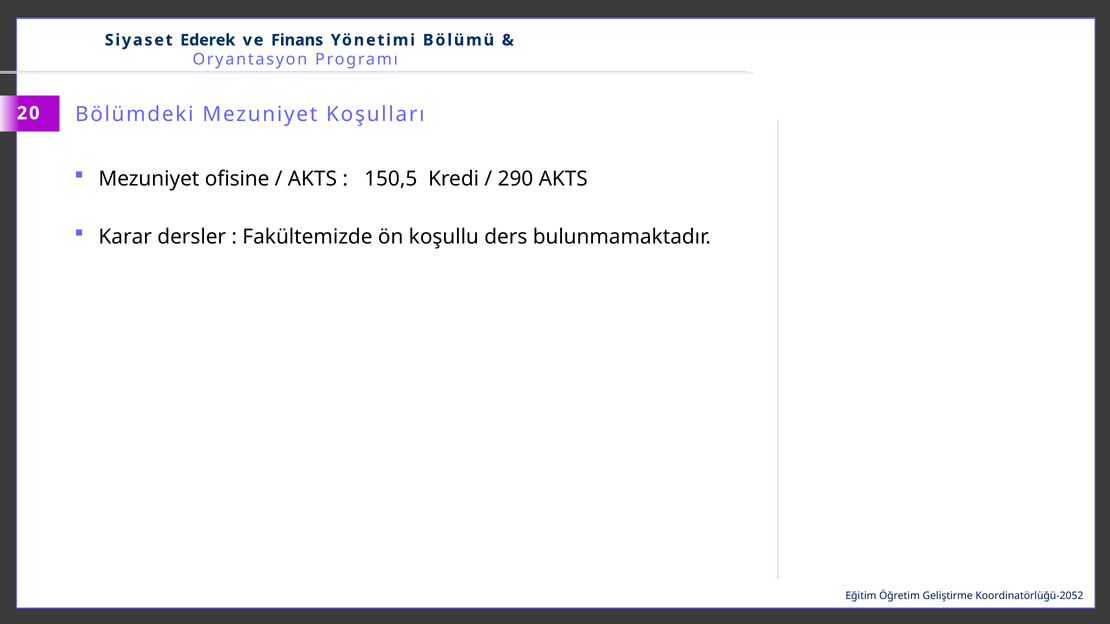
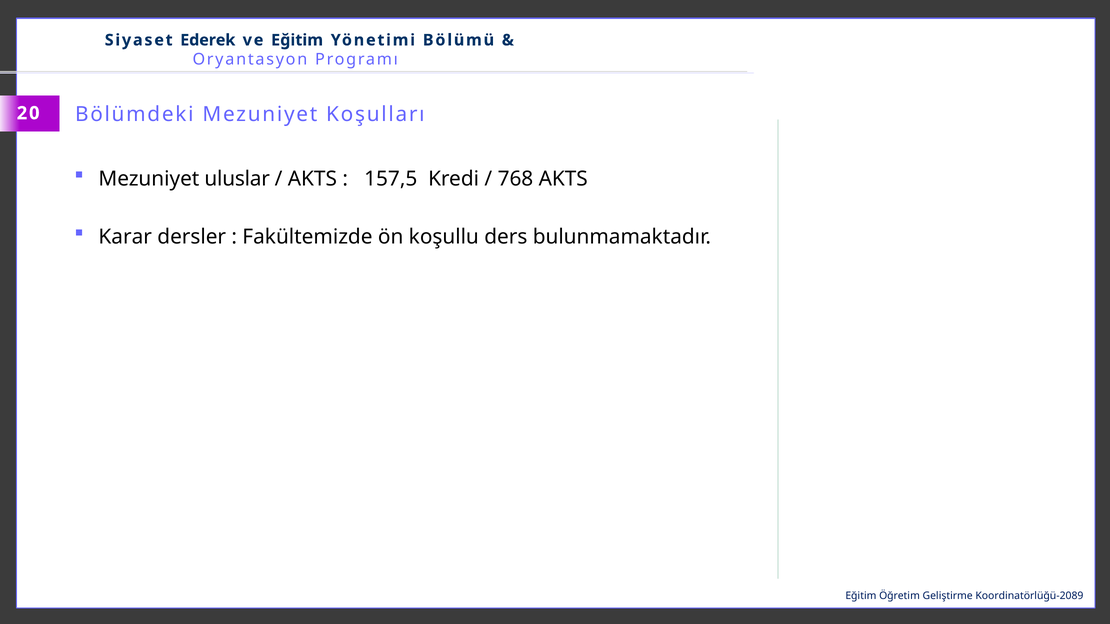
ve Finans: Finans -> Eğitim (297, 40)
ofisine: ofisine -> uluslar (237, 179)
150,5: 150,5 -> 157,5 (391, 179)
290: 290 -> 768 (515, 179)
Koordinatörlüğü-2052: Koordinatörlüğü-2052 -> Koordinatörlüğü-2089 (1029, 596)
